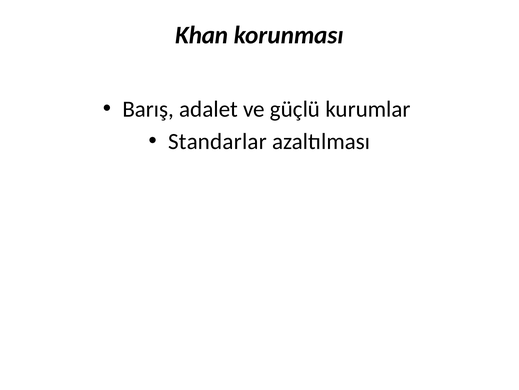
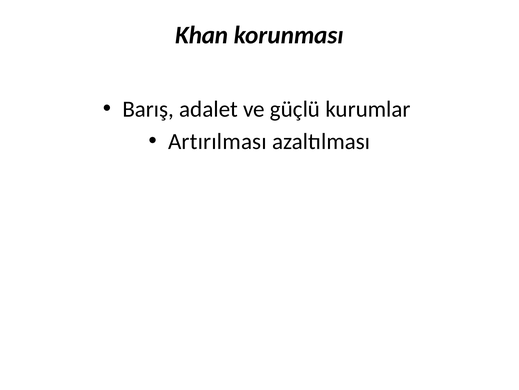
Standarlar: Standarlar -> Artırılması (217, 141)
